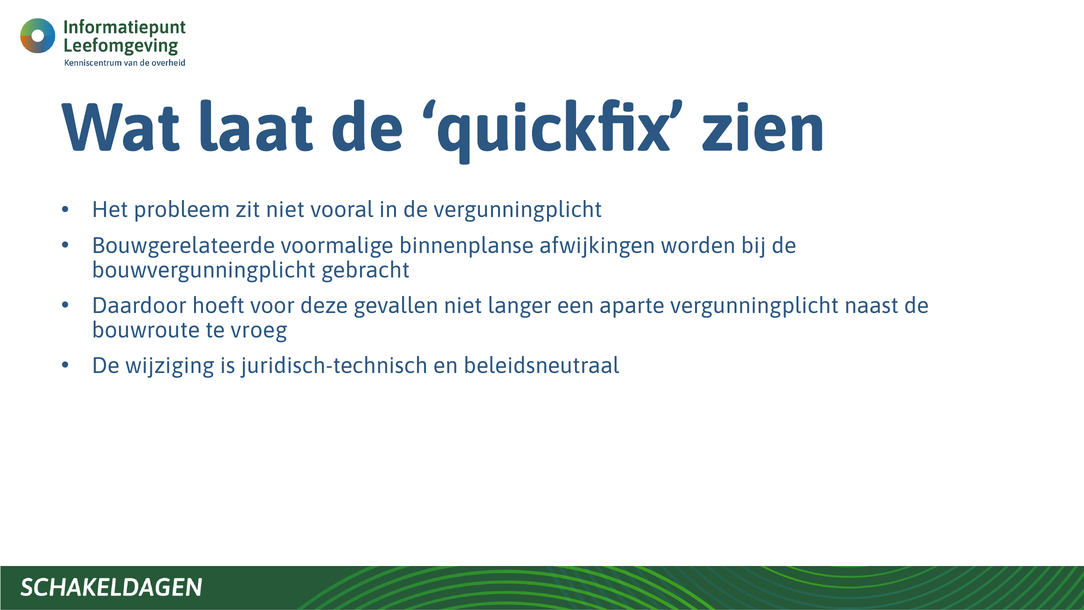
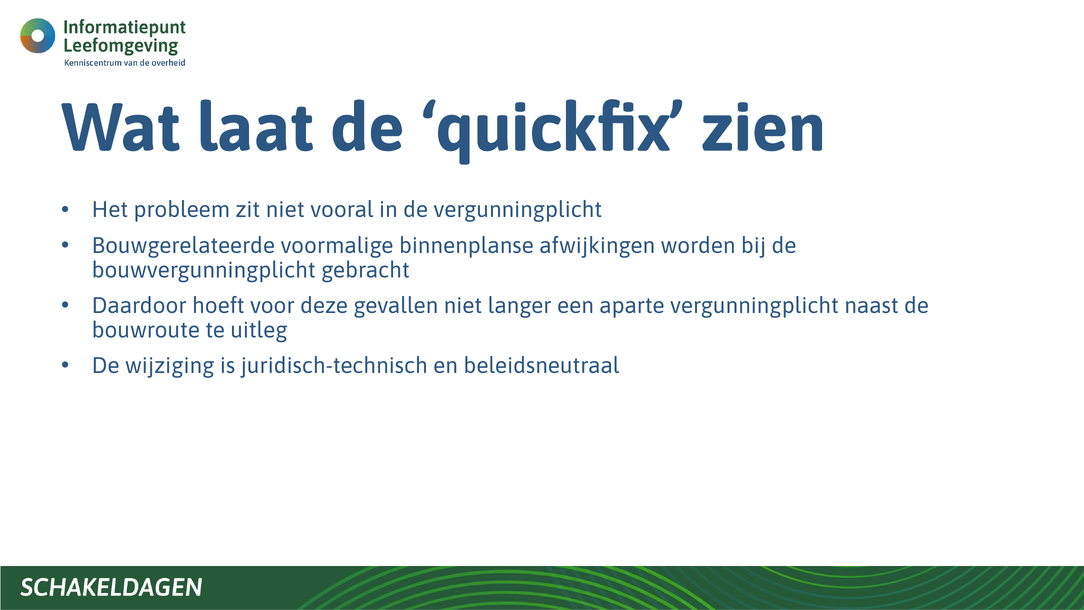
vroeg: vroeg -> uitleg (259, 330)
